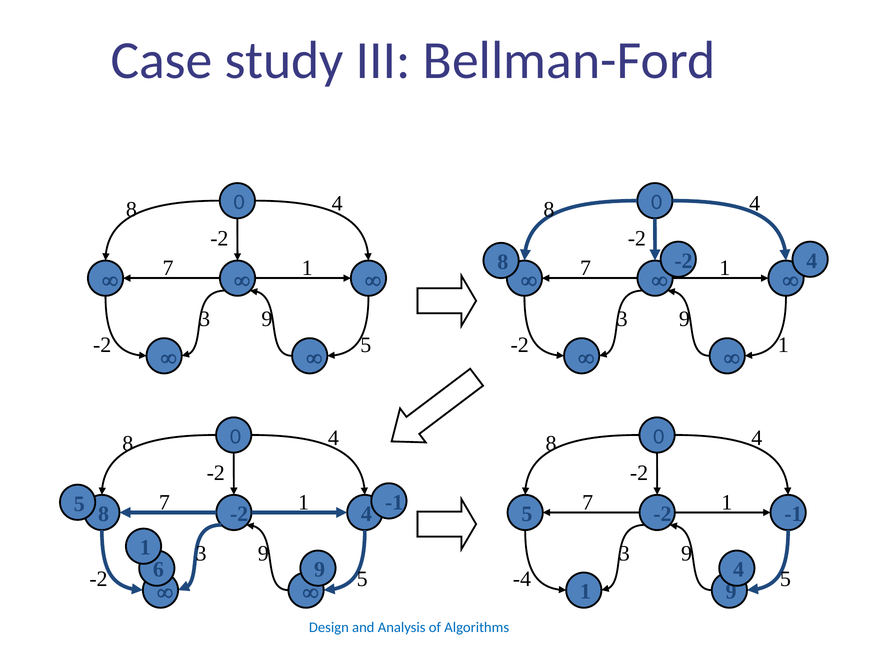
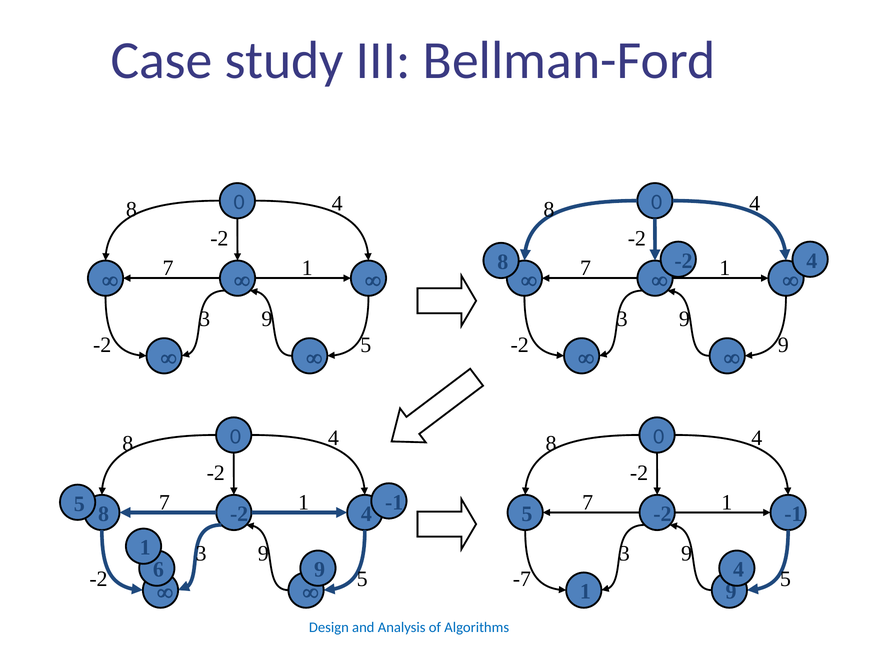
-2 1: 1 -> 9 (783, 345)
-4: -4 -> -7 (522, 579)
